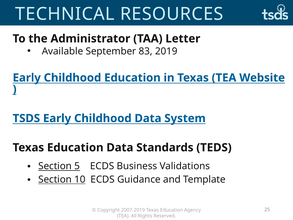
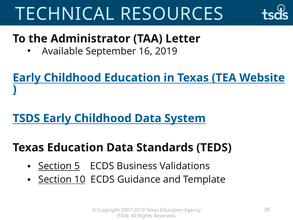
83: 83 -> 16 (146, 51)
